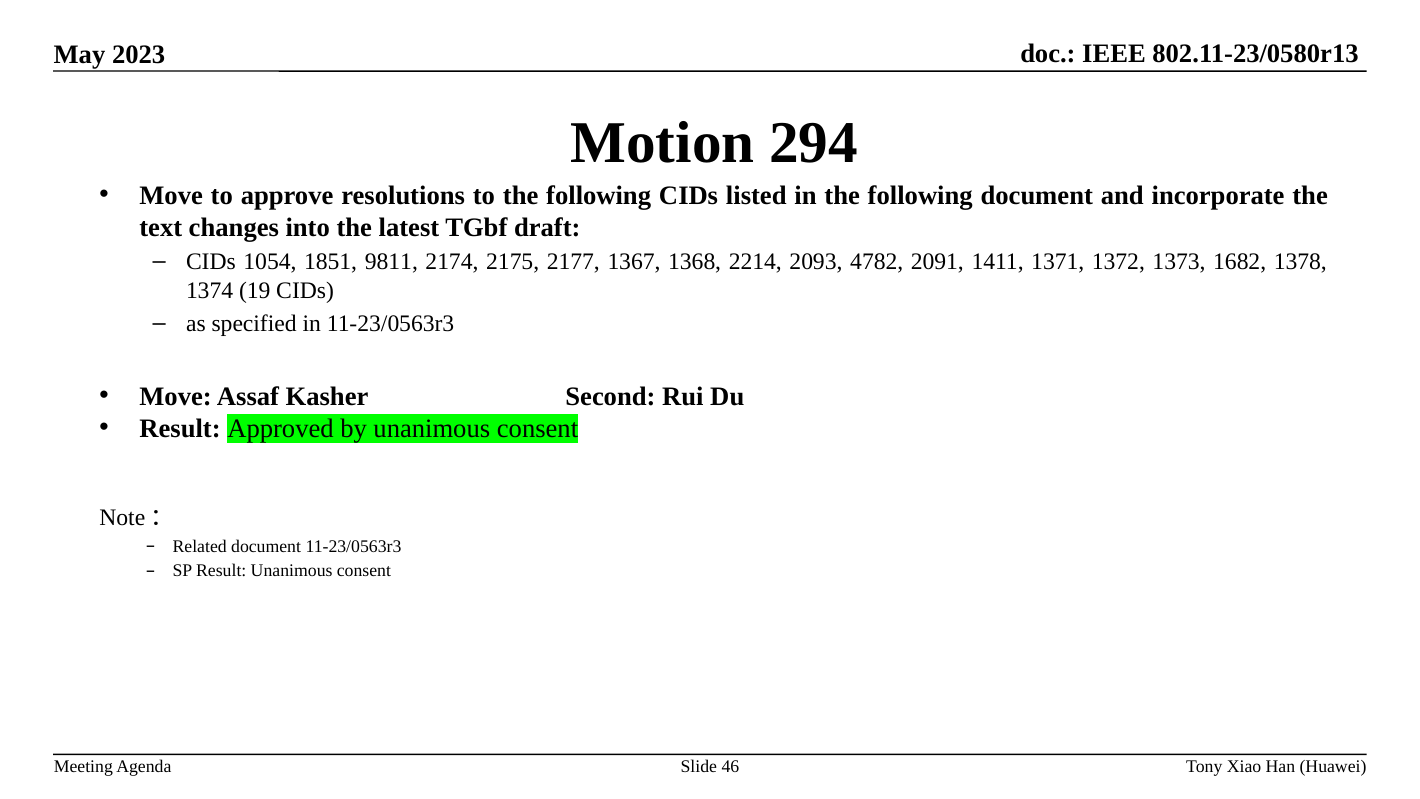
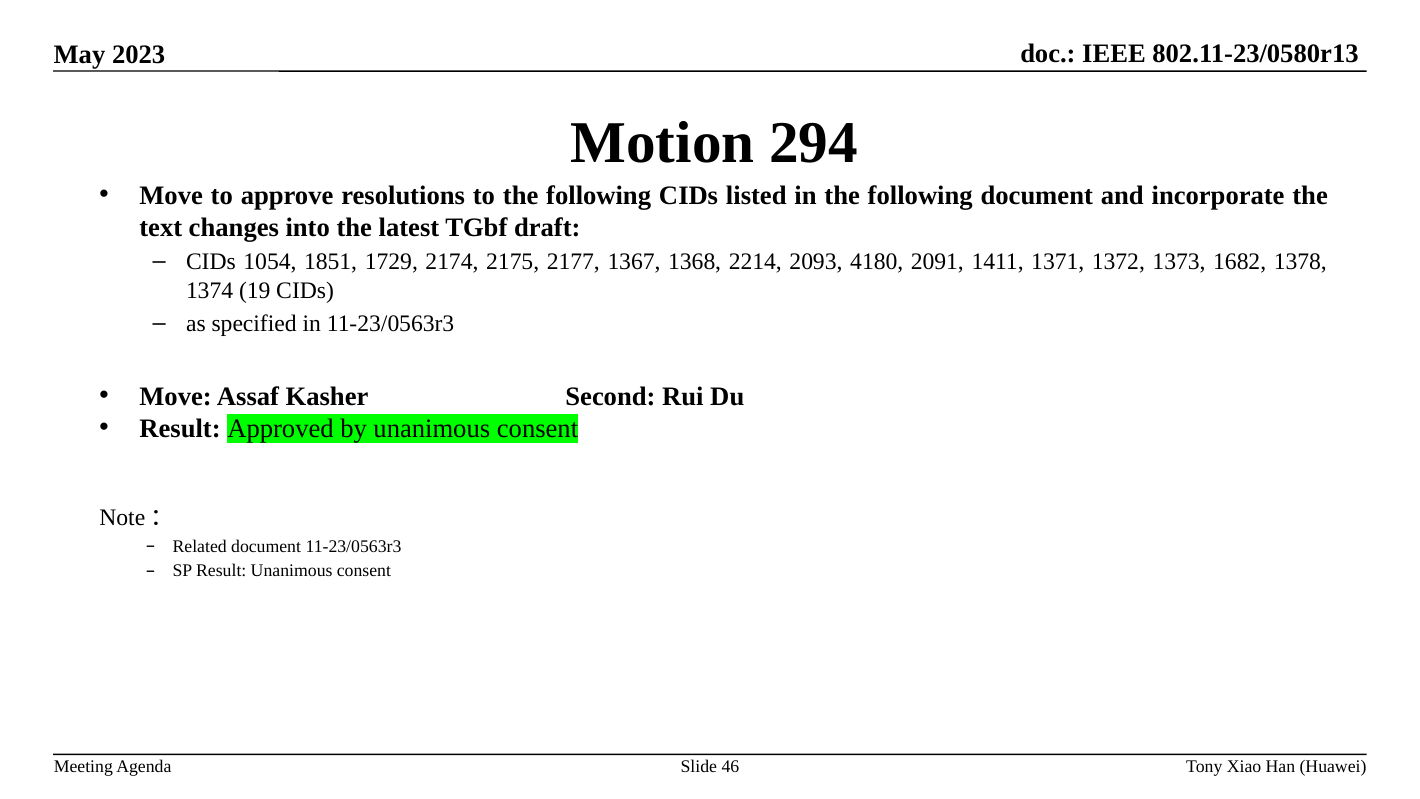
9811: 9811 -> 1729 (391, 262)
4782: 4782 -> 4180 (877, 262)
